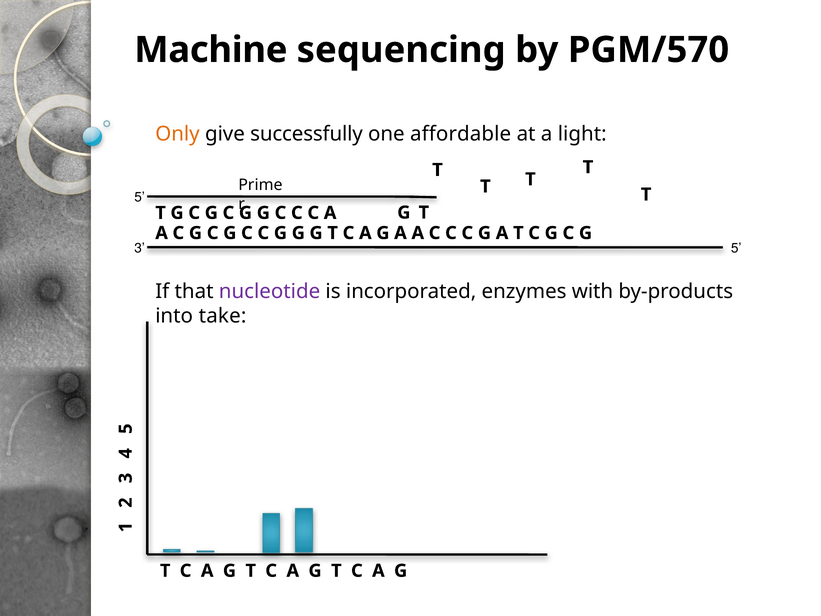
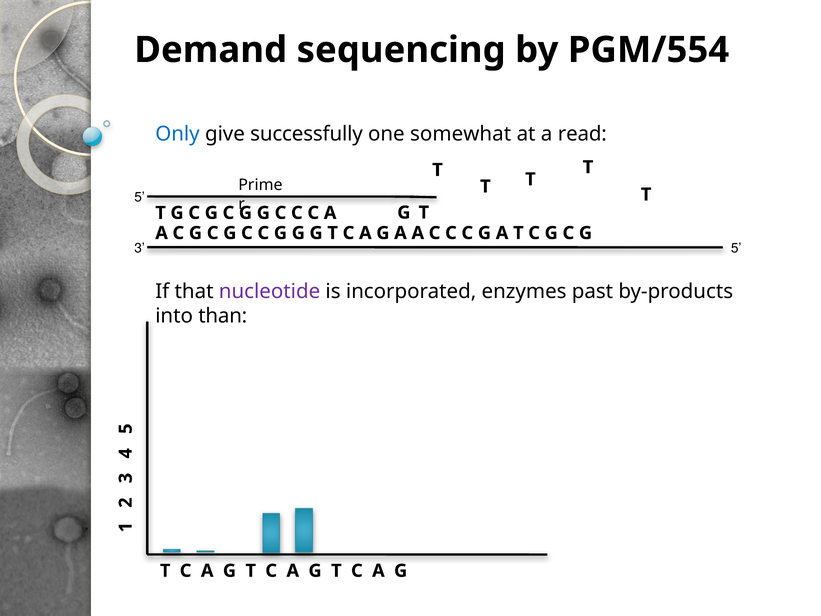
Machine: Machine -> Demand (211, 50)
PGM/570: PGM/570 -> PGM/554 (648, 50)
Only colour: orange -> blue (177, 134)
affordable: affordable -> somewhat (461, 134)
light: light -> read (582, 134)
with: with -> past (592, 291)
take: take -> than (223, 316)
